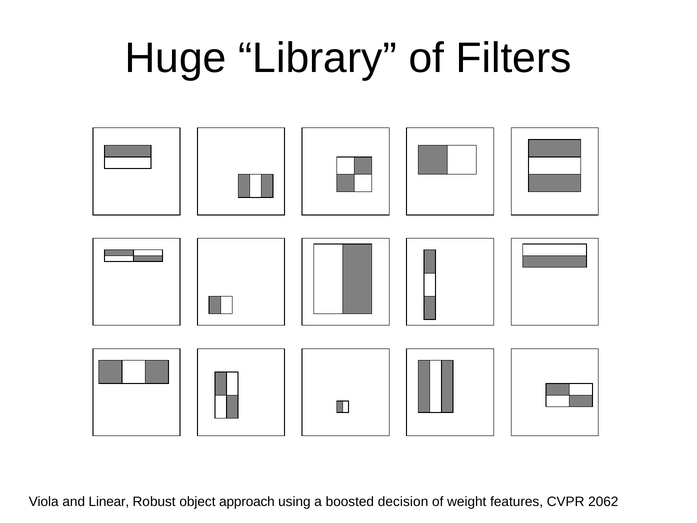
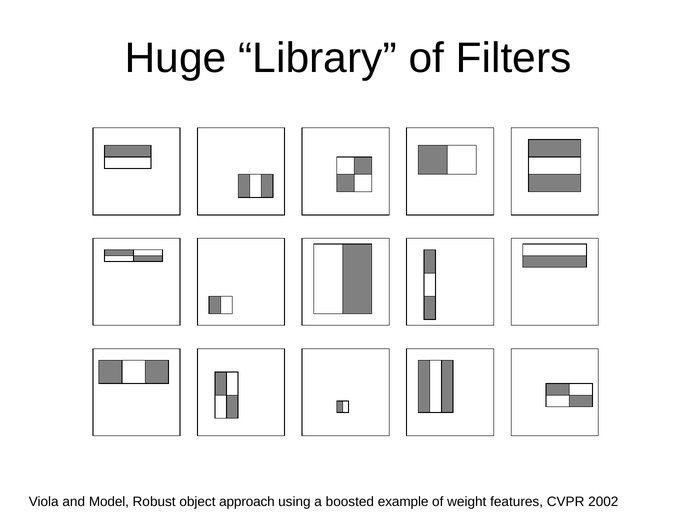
Linear: Linear -> Model (109, 501)
decision: decision -> example (403, 501)
2062: 2062 -> 2002 (603, 501)
